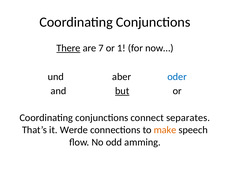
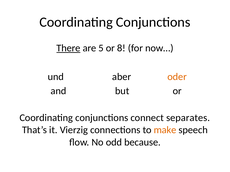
7: 7 -> 5 (101, 48)
1: 1 -> 8 (121, 48)
oder colour: blue -> orange (177, 77)
but underline: present -> none (122, 91)
Werde: Werde -> Vierzig (74, 130)
amming: amming -> because (142, 143)
